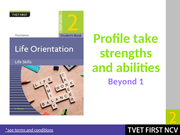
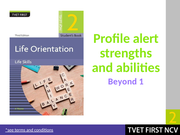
take: take -> alert (146, 38)
